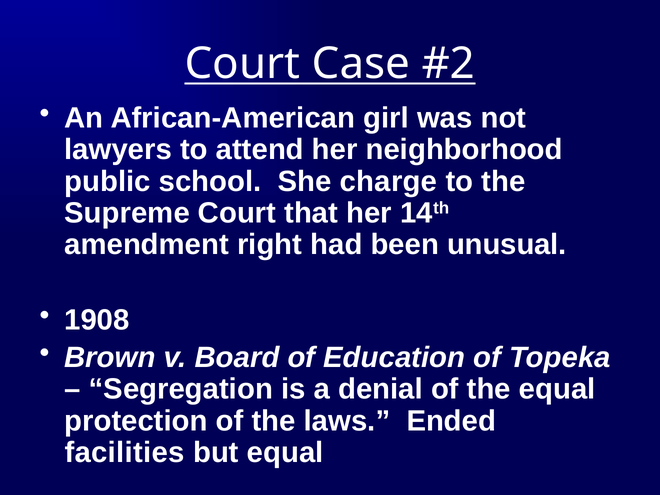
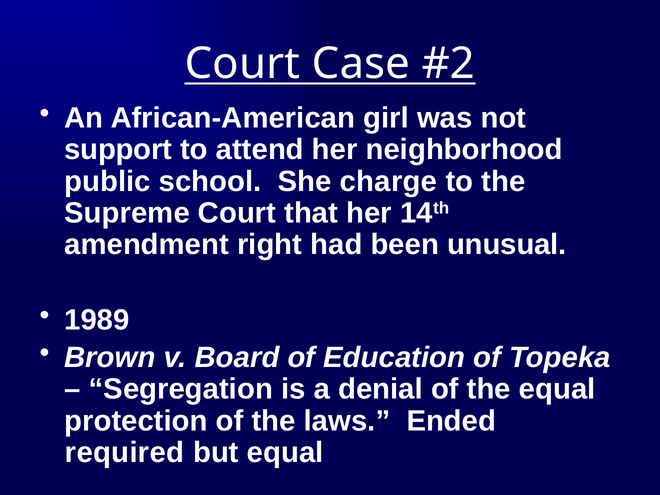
lawyers: lawyers -> support (118, 150)
1908: 1908 -> 1989 (97, 320)
facilities: facilities -> required (125, 453)
